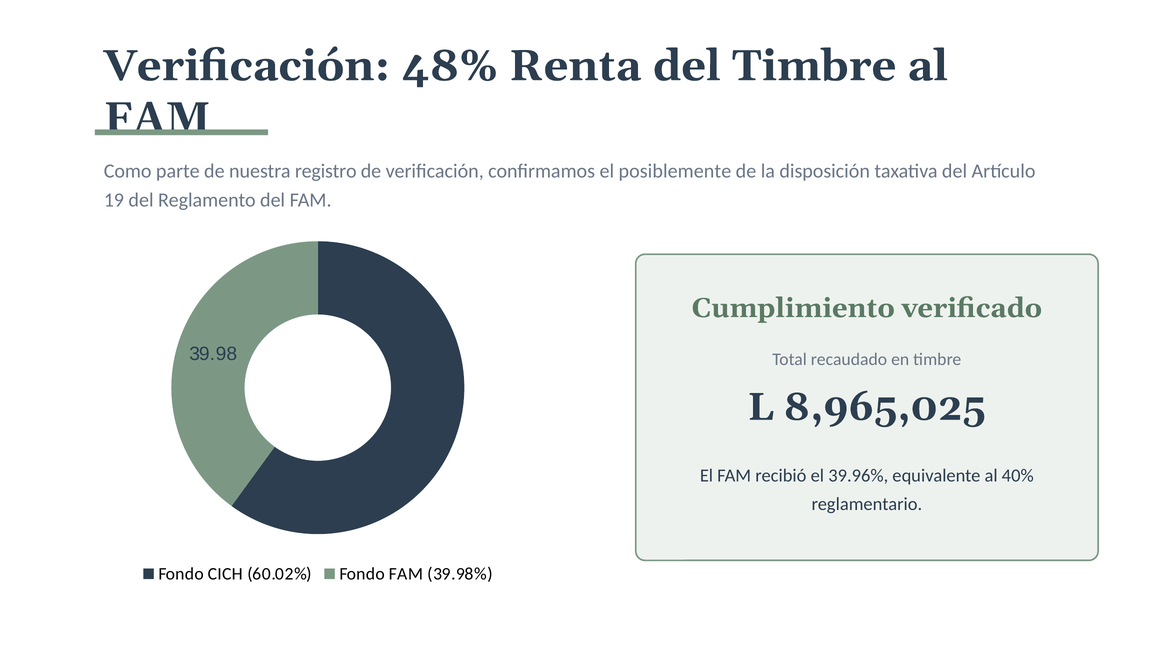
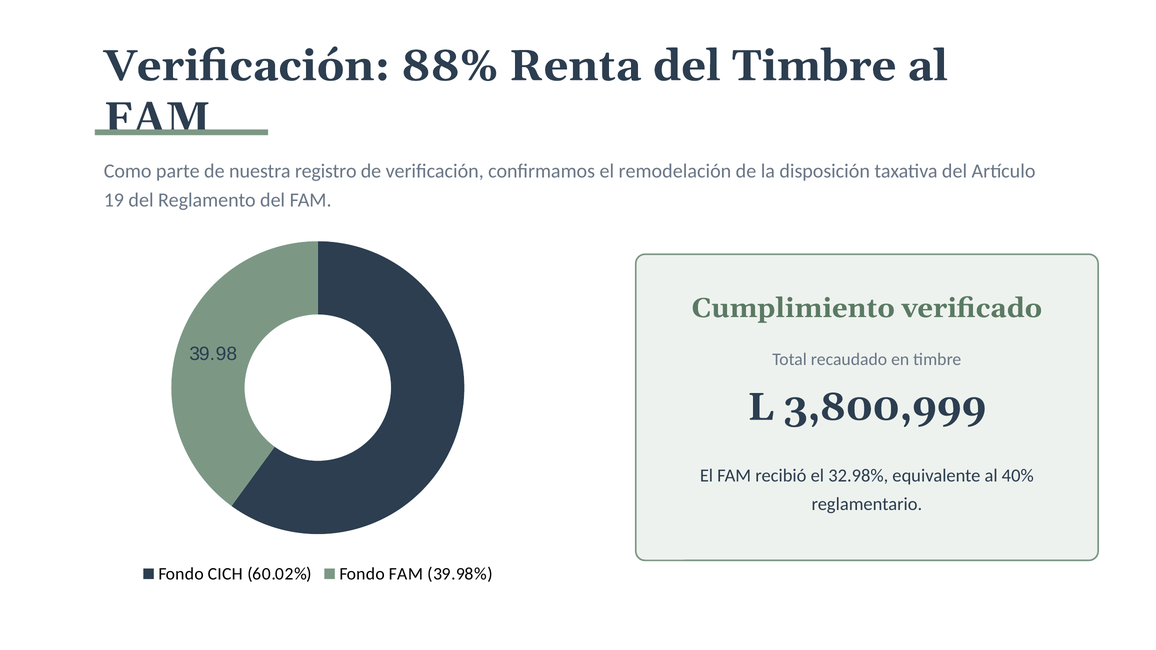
48%: 48% -> 88% (450, 66)
posiblemente: posiblemente -> remodelación (675, 171)
8,965,025: 8,965,025 -> 3,800,999 (885, 407)
39.96%: 39.96% -> 32.98% (858, 476)
